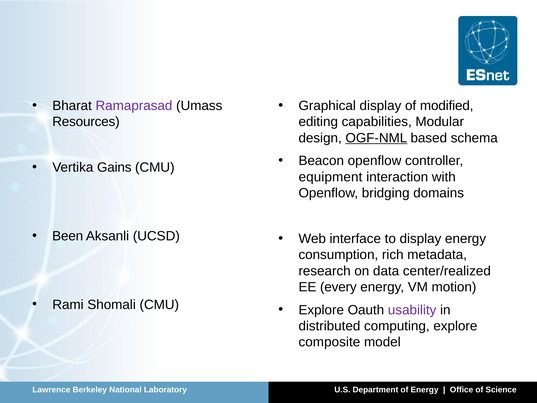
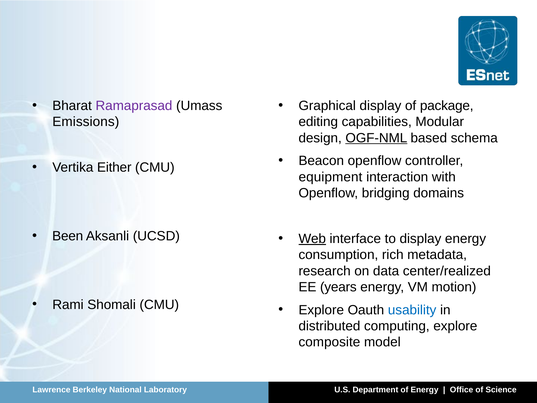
modified: modified -> package (447, 106)
Resources: Resources -> Emissions (86, 122)
Gains: Gains -> Either (114, 167)
Web underline: none -> present (312, 239)
every: every -> years (338, 287)
usability colour: purple -> blue (412, 310)
